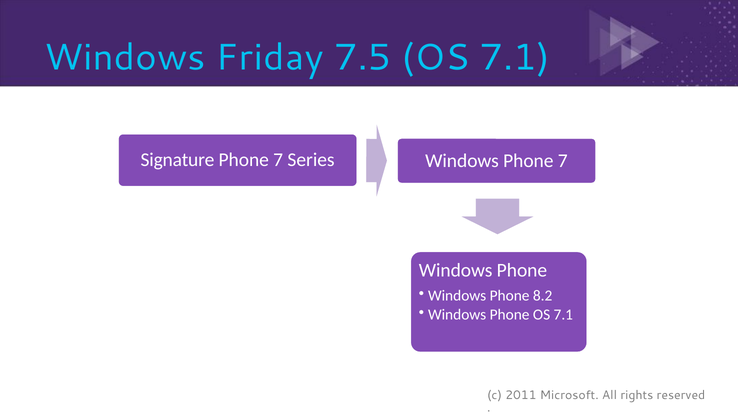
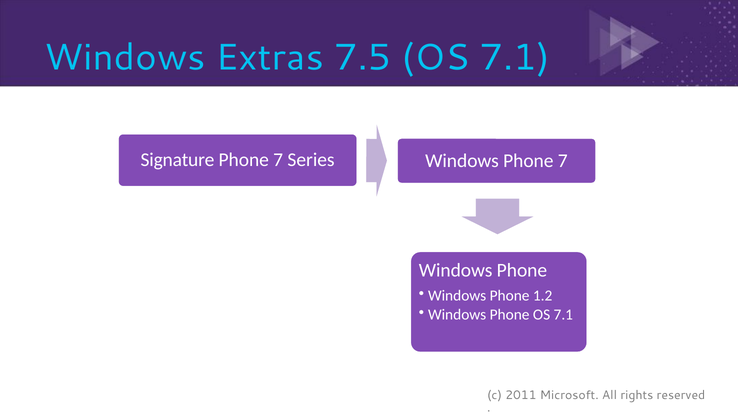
Friday: Friday -> Extras (270, 58)
8.2: 8.2 -> 1.2 (543, 296)
